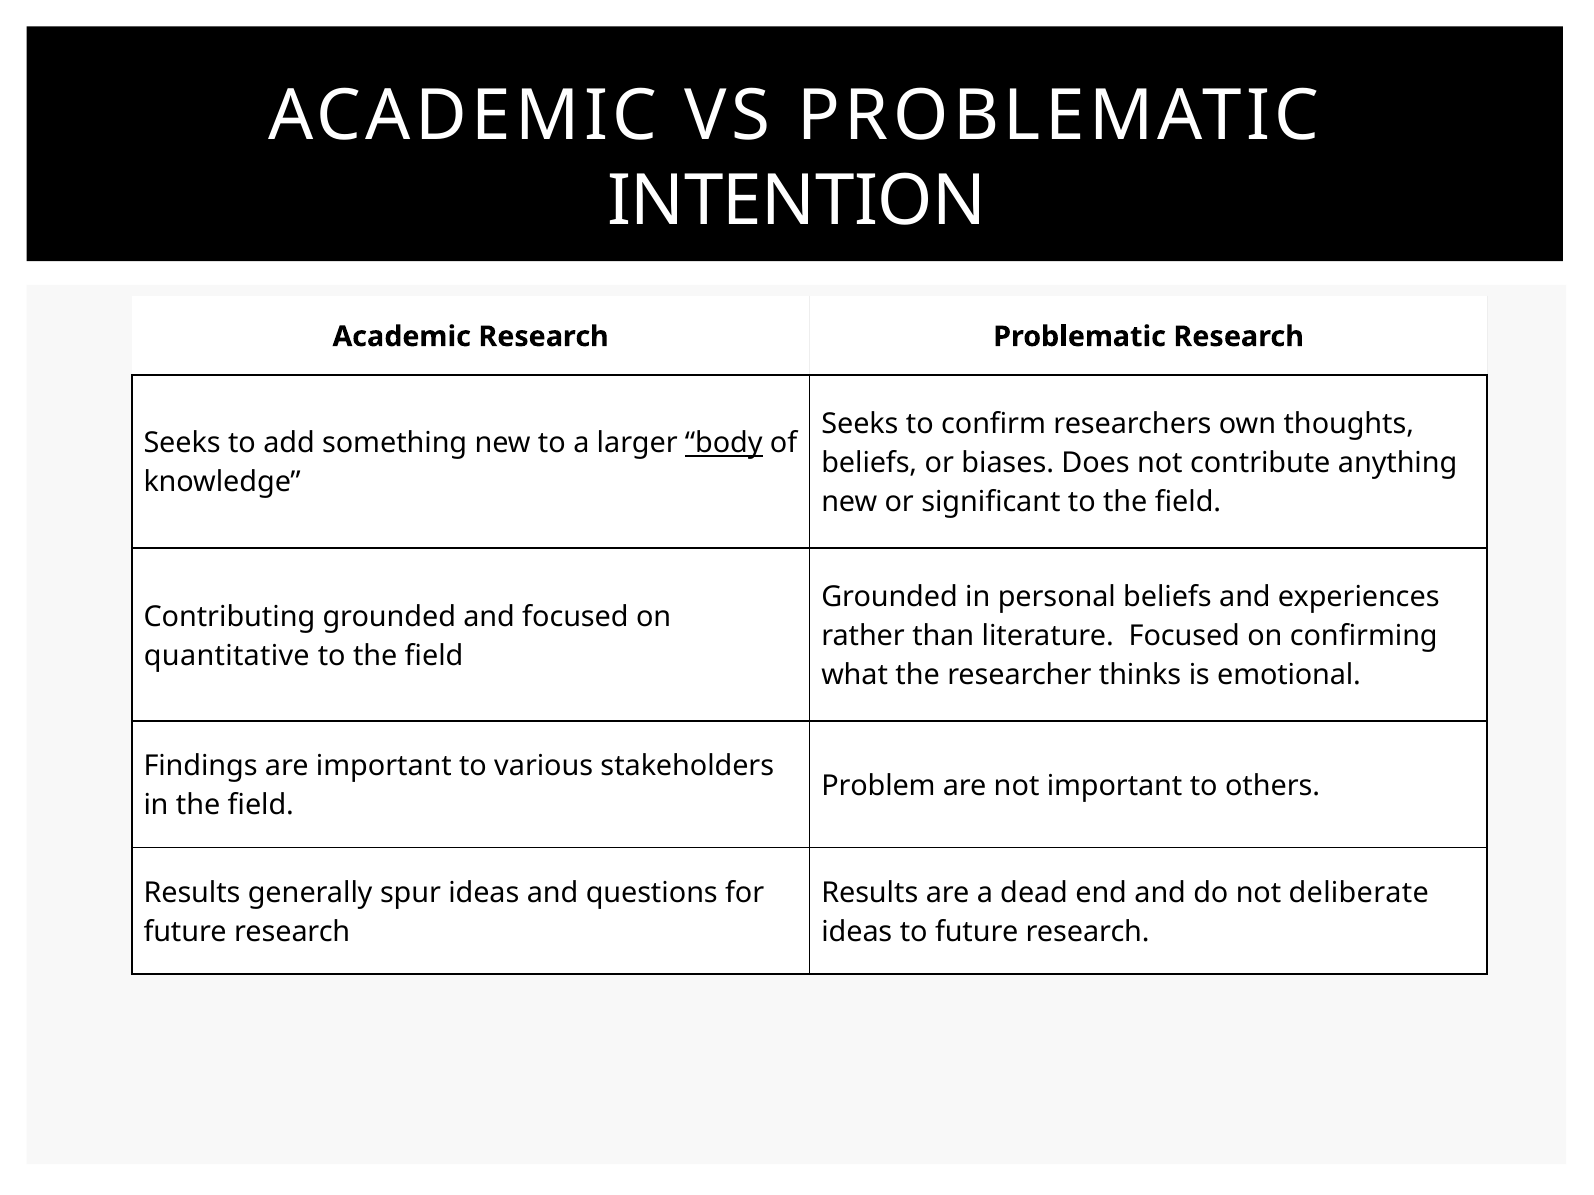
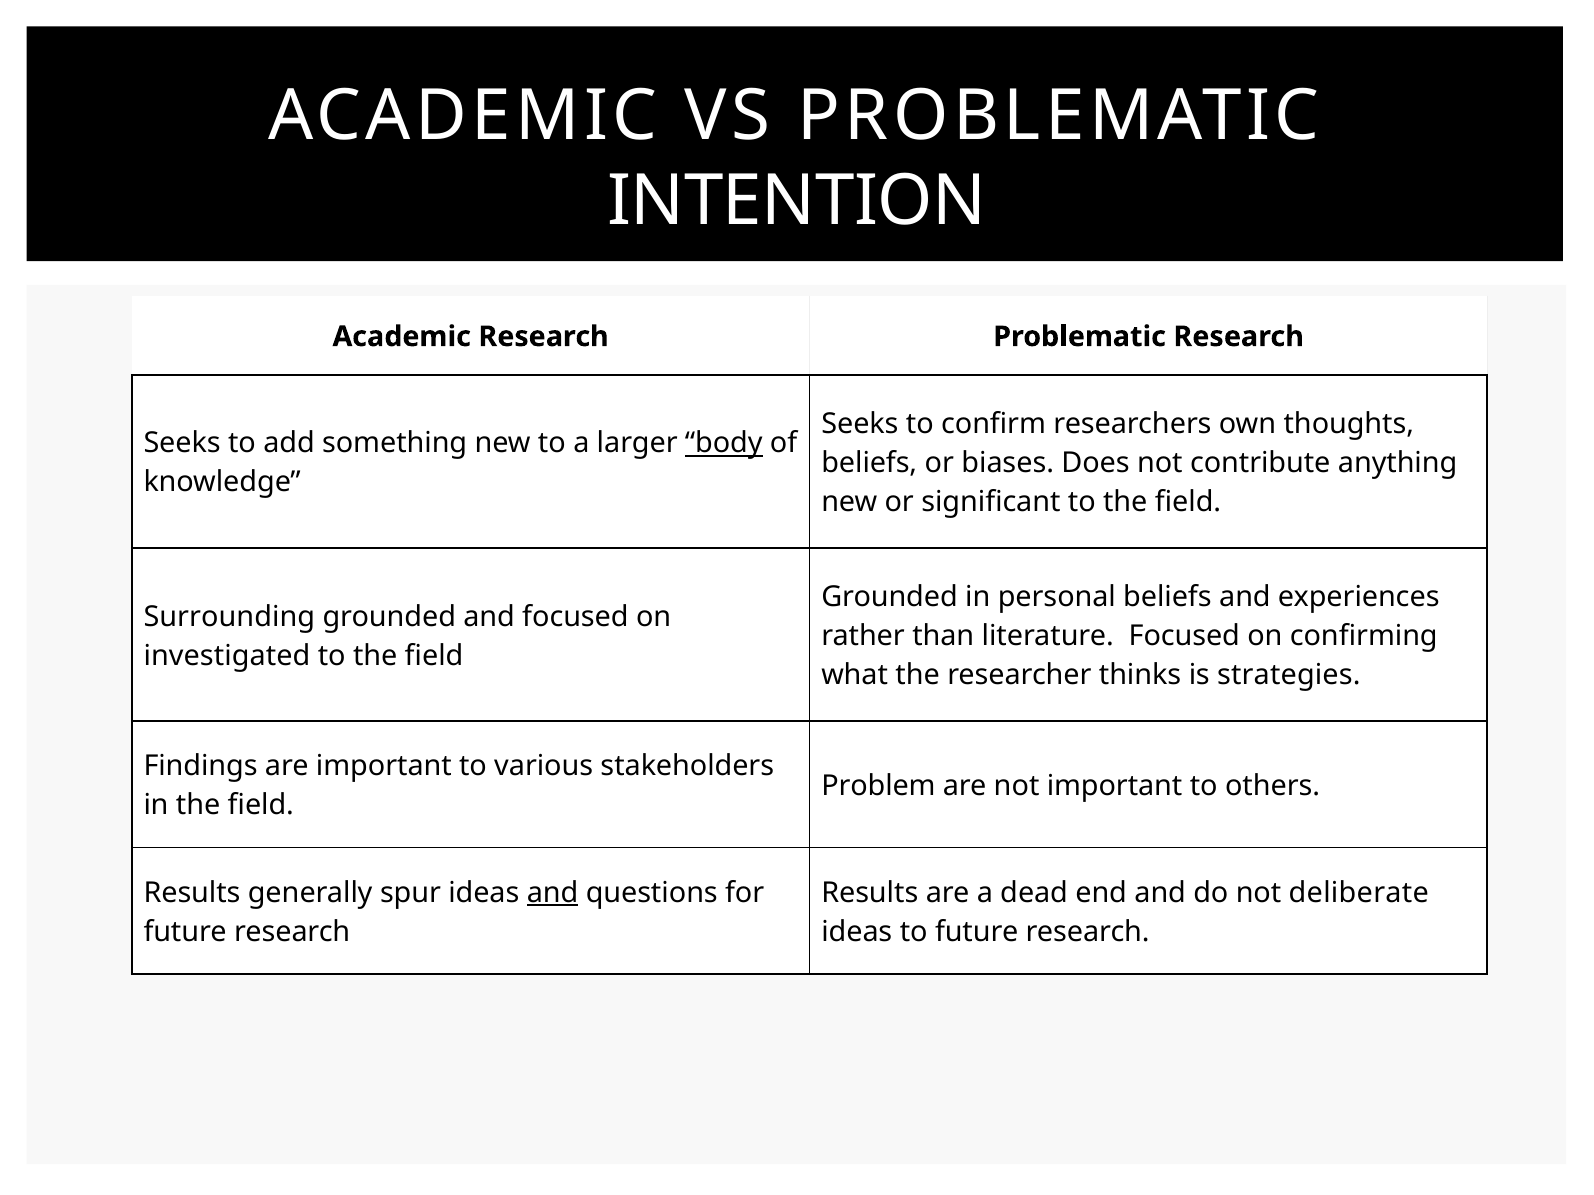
Contributing: Contributing -> Surrounding (229, 617)
quantitative: quantitative -> investigated (227, 656)
emotional: emotional -> strategies (1289, 675)
and underline: none -> present (553, 893)
